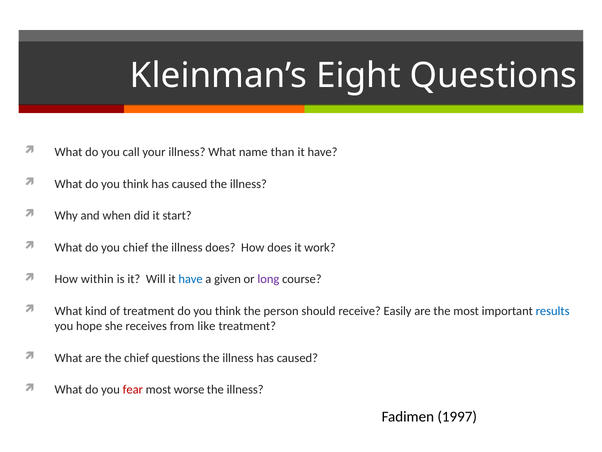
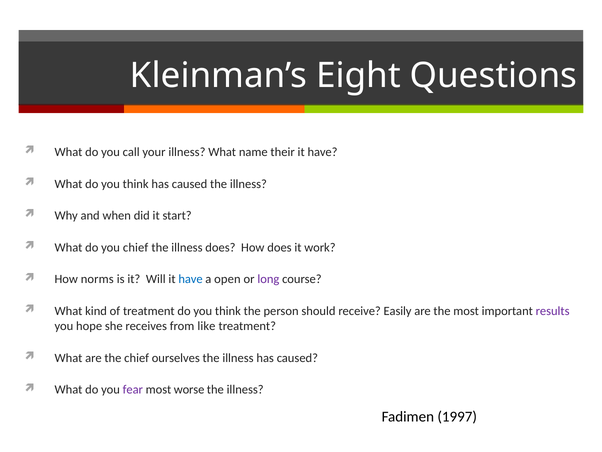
than: than -> their (283, 152)
within: within -> norms (97, 279)
given: given -> open (227, 279)
results colour: blue -> purple (553, 311)
chief questions: questions -> ourselves (176, 358)
fear colour: red -> purple (133, 389)
